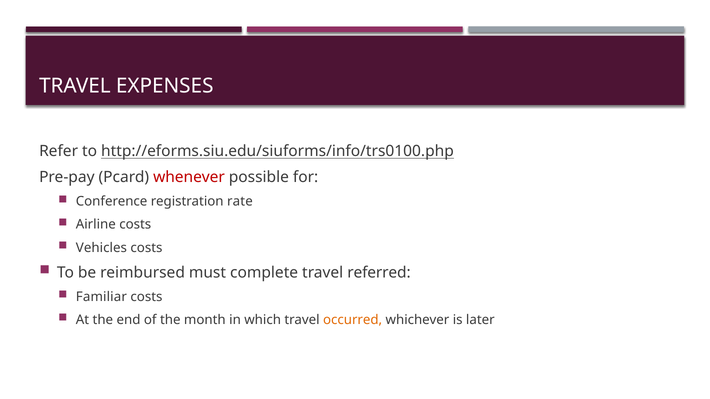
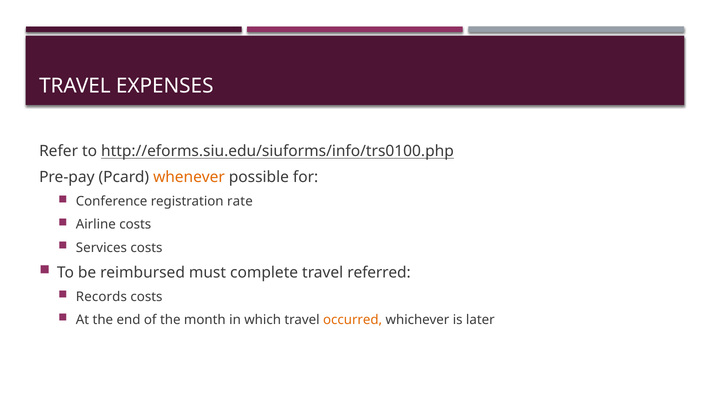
whenever colour: red -> orange (189, 177)
Vehicles: Vehicles -> Services (101, 248)
Familiar: Familiar -> Records (101, 297)
